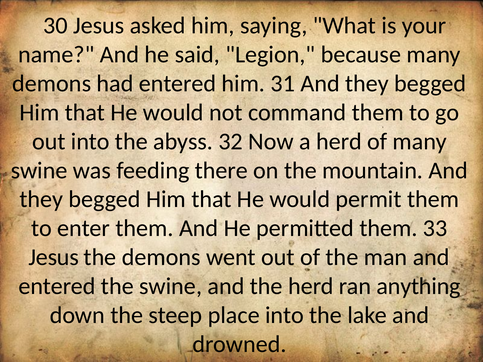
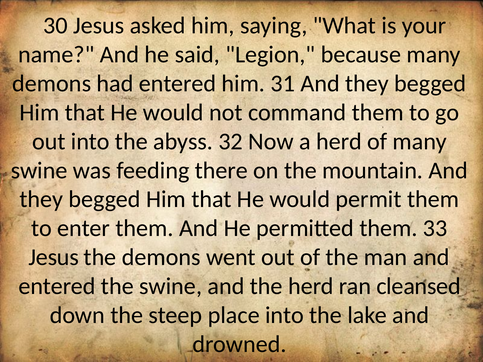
anything: anything -> cleansed (419, 286)
